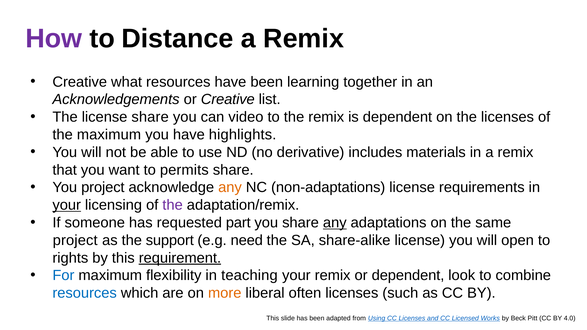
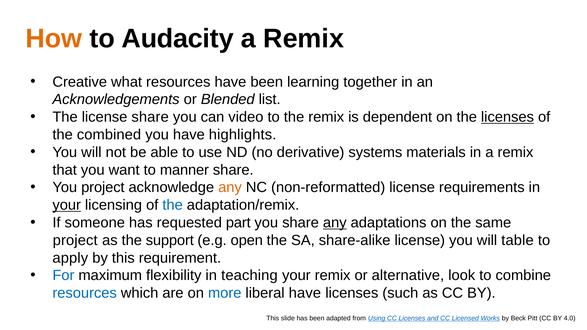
How colour: purple -> orange (54, 39)
Distance: Distance -> Audacity (178, 39)
or Creative: Creative -> Blended (228, 99)
licenses underline: none -> present (507, 117)
the maximum: maximum -> combined (109, 135)
includes: includes -> systems (375, 152)
permits: permits -> manner (184, 170)
non-adaptations: non-adaptations -> non-reformatted (328, 188)
the colour: purple -> blue (173, 205)
need: need -> open (247, 240)
open: open -> table (518, 240)
rights: rights -> apply (70, 258)
requirement underline: present -> none (180, 258)
or dependent: dependent -> alternative (408, 276)
more colour: orange -> blue (225, 293)
liberal often: often -> have (305, 293)
